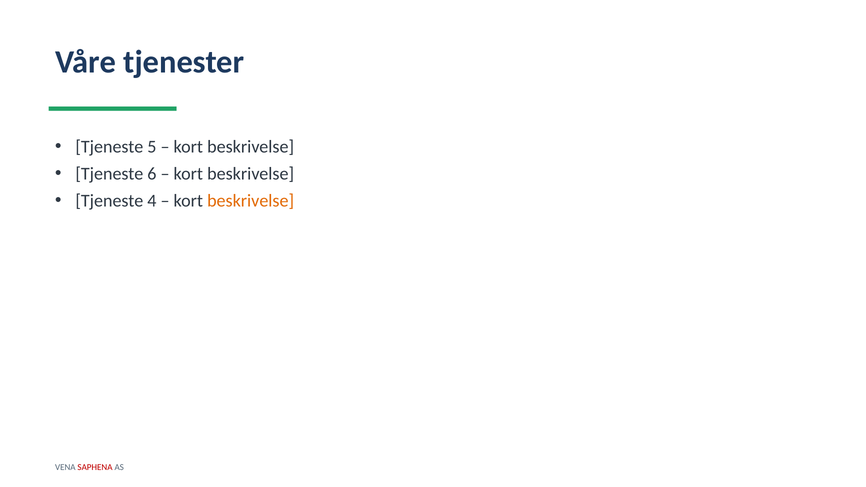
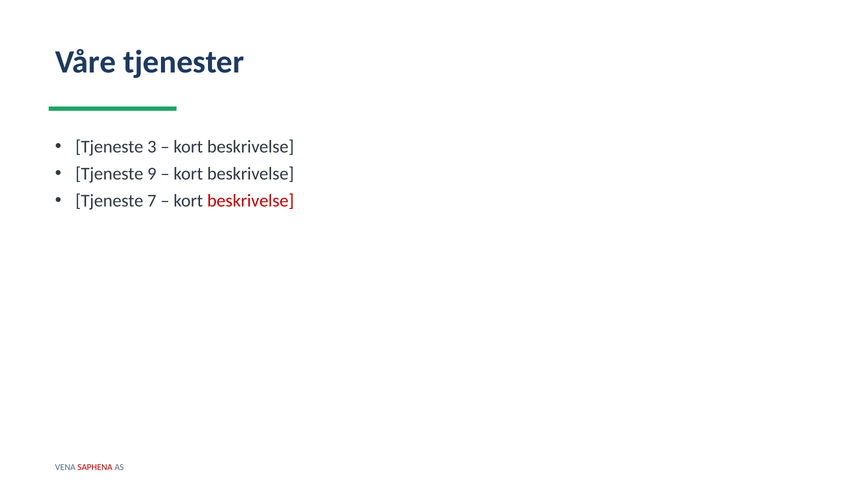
5: 5 -> 3 (152, 147)
6: 6 -> 9 (152, 174)
4: 4 -> 7 (152, 201)
beskrivelse colour: orange -> red (251, 201)
